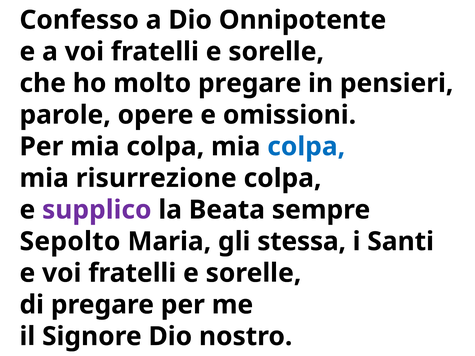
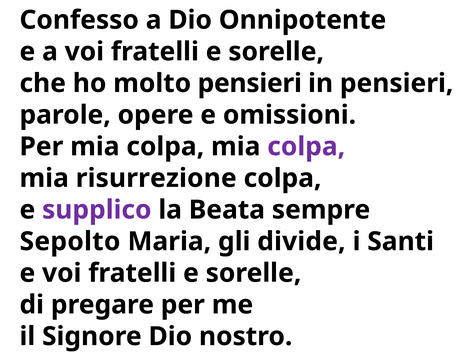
molto pregare: pregare -> pensieri (250, 83)
colpa colour: blue -> purple (306, 147)
stessa: stessa -> divide (301, 242)
